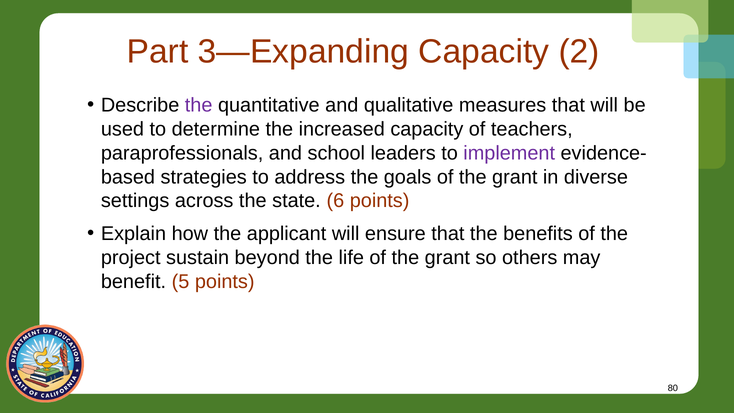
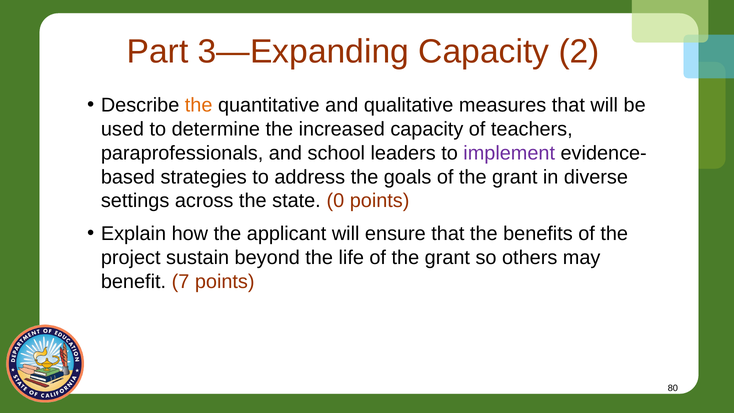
the colour: purple -> orange (199, 105)
6: 6 -> 0 (335, 201)
5: 5 -> 7 (181, 281)
